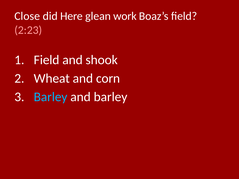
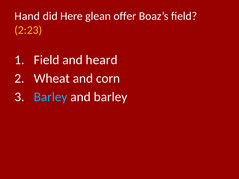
Close: Close -> Hand (27, 16)
work: work -> offer (125, 16)
2:23 colour: pink -> yellow (28, 30)
shook: shook -> heard (102, 60)
